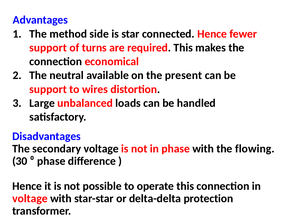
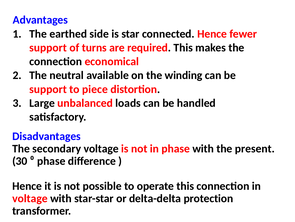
method: method -> earthed (68, 34)
present: present -> winding (184, 75)
wires: wires -> piece (95, 89)
flowing: flowing -> present (255, 148)
